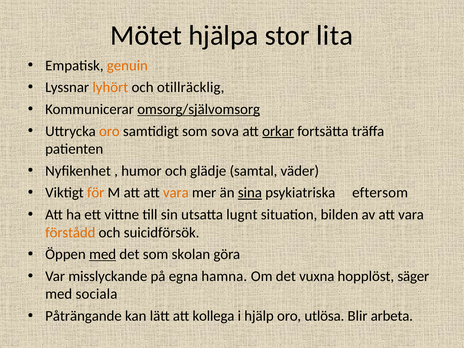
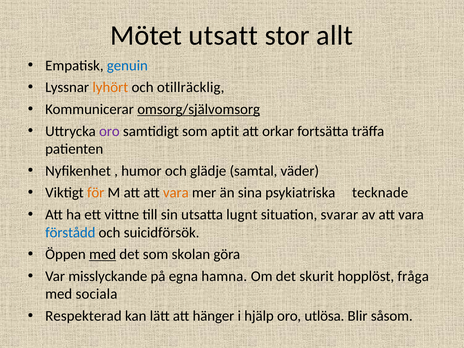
hjälpa: hjälpa -> utsatt (223, 36)
lita: lita -> allt (335, 36)
genuin colour: orange -> blue (127, 65)
oro colour: orange -> purple (109, 131)
sova: sova -> aptit (225, 131)
orkar underline: present -> none (278, 131)
sina underline: present -> none (250, 193)
eftersom: eftersom -> tecknade (380, 193)
bilden: bilden -> svarar (339, 215)
förstådd colour: orange -> blue (70, 232)
vuxna: vuxna -> skurit (317, 276)
säger: säger -> fråga (413, 276)
Påträngande: Påträngande -> Respekterad (83, 316)
kollega: kollega -> hänger (213, 316)
arbeta: arbeta -> såsom (392, 316)
